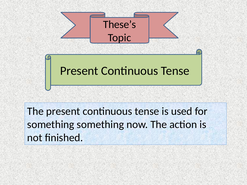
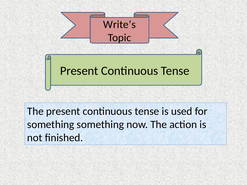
These’s: These’s -> Write’s (119, 25)
